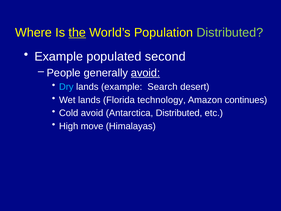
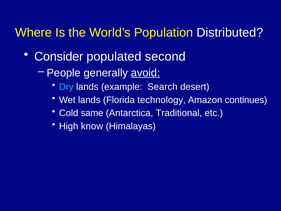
the underline: present -> none (77, 32)
Distributed colour: light green -> white (230, 32)
Example: Example -> Consider (59, 57)
Cold avoid: avoid -> same (92, 113)
Antarctica Distributed: Distributed -> Traditional (179, 113)
move: move -> know (92, 126)
